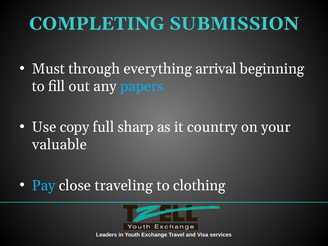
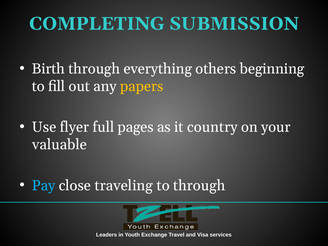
Must: Must -> Birth (48, 69)
arrival: arrival -> others (216, 69)
papers colour: light blue -> yellow (142, 86)
copy: copy -> flyer (74, 127)
sharp: sharp -> pages (136, 127)
to clothing: clothing -> through (199, 185)
